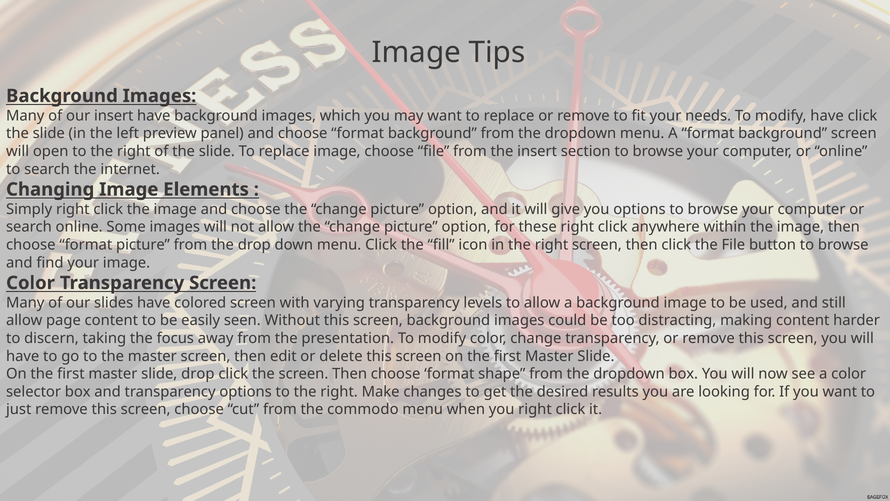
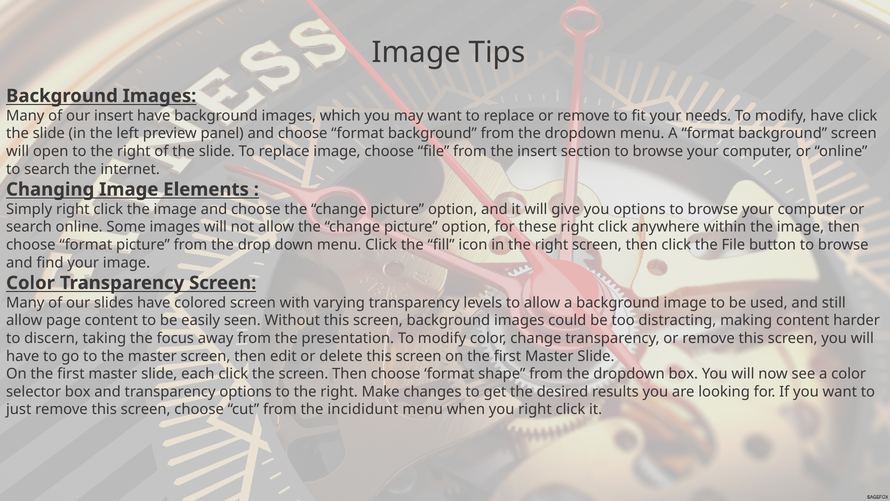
slide drop: drop -> each (198, 374)
commodo: commodo -> incididunt (363, 409)
